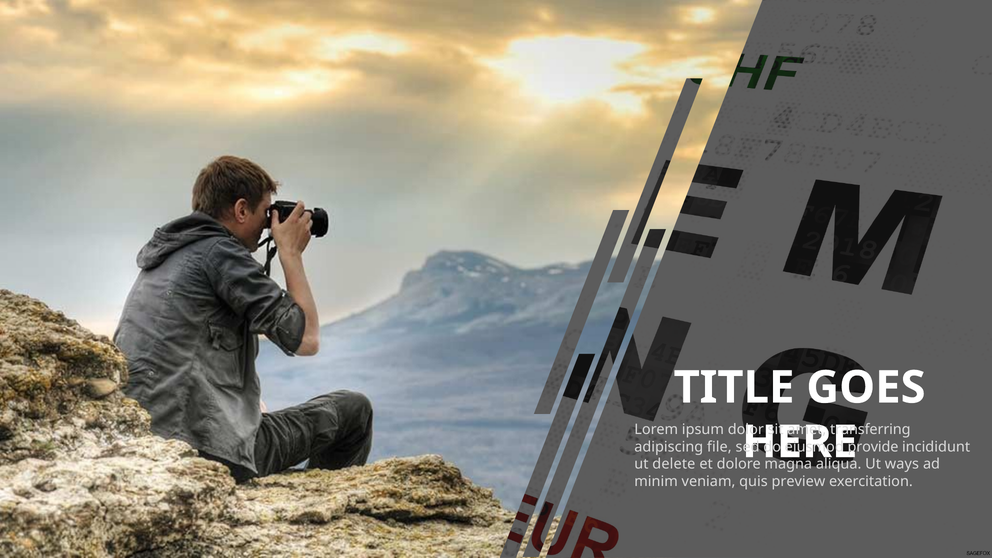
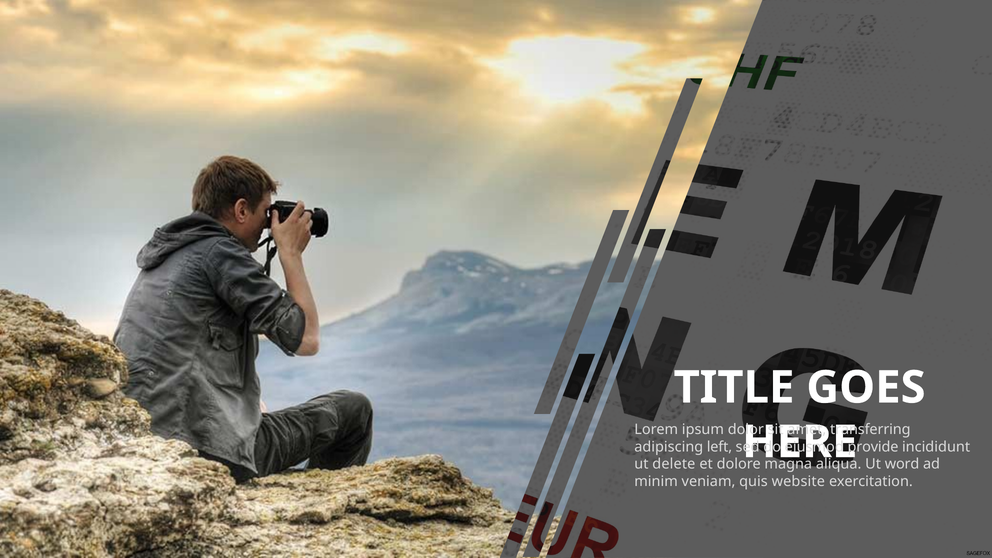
file: file -> left (719, 447)
ways: ways -> word (902, 464)
preview: preview -> website (798, 482)
